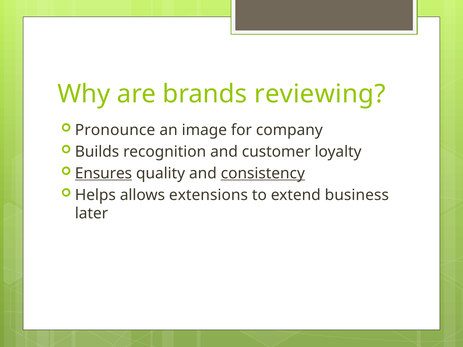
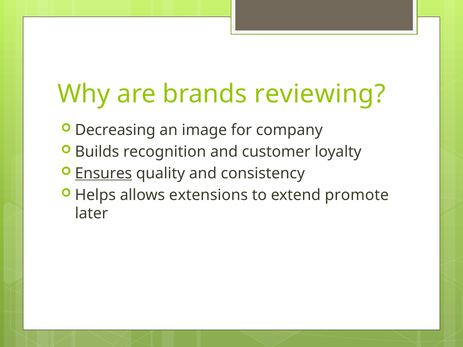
Pronounce: Pronounce -> Decreasing (115, 130)
consistency underline: present -> none (263, 174)
business: business -> promote (357, 195)
